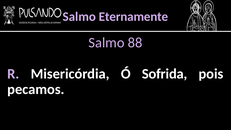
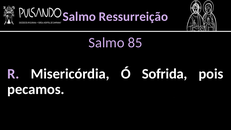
Eternamente: Eternamente -> Ressurreição (133, 17)
88: 88 -> 85 (135, 43)
